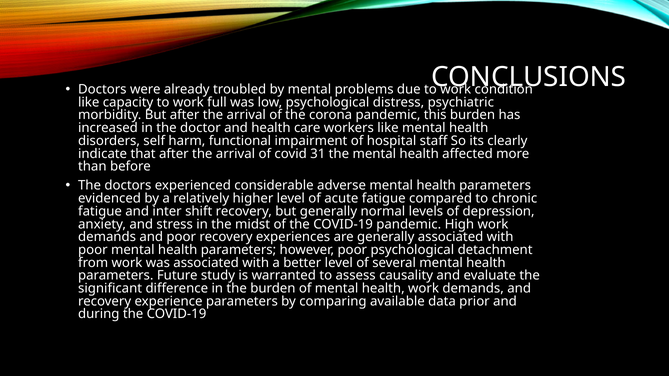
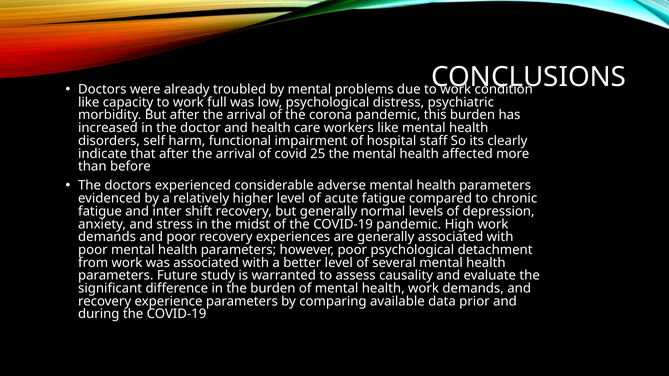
31: 31 -> 25 (318, 154)
